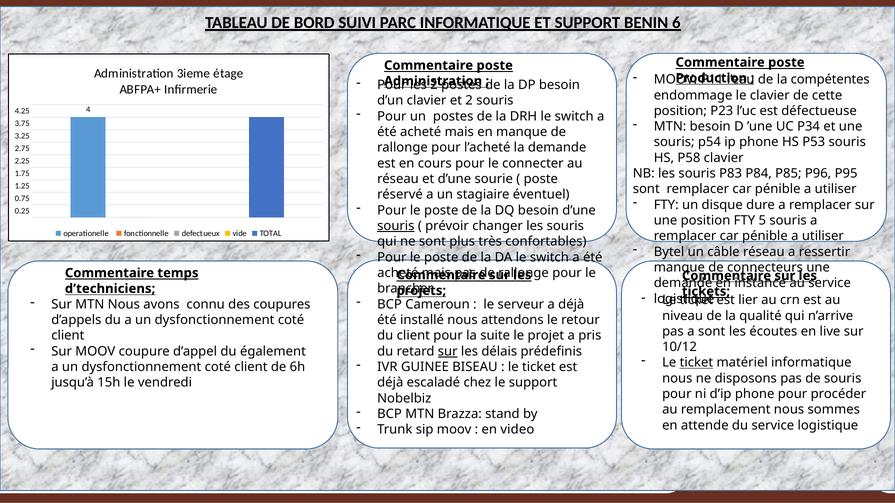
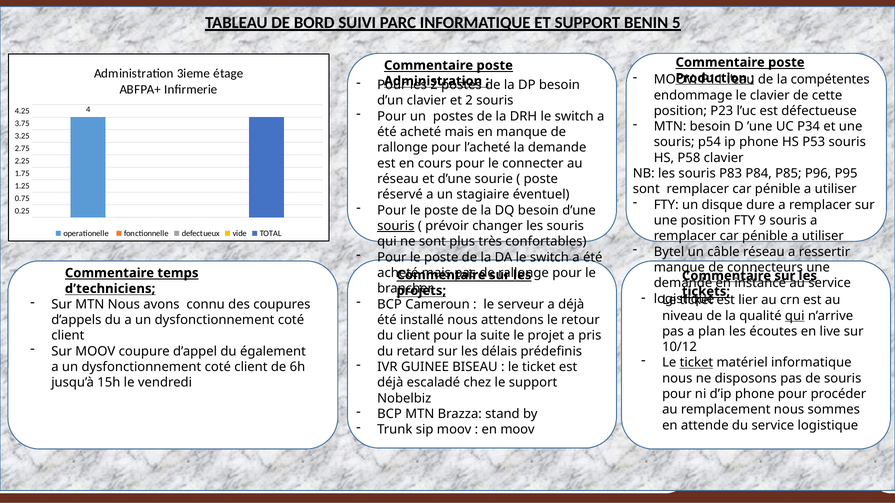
6: 6 -> 5 (676, 23)
5: 5 -> 9 (762, 221)
qui underline: none -> present (795, 316)
a sont: sont -> plan (712, 332)
sur underline: present -> none (448, 352)
en video: video -> moov (517, 430)
